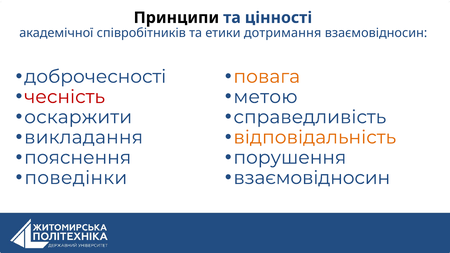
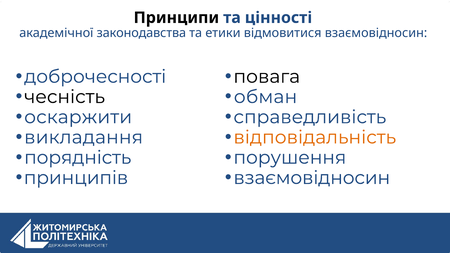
співробітників: співробітників -> законодавства (141, 33)
дотримання: дотримання -> відмовитися (283, 33)
повага colour: orange -> black (267, 77)
чесність colour: red -> black (65, 97)
метою: метою -> обман (265, 97)
пояснення: пояснення -> порядність (78, 158)
поведінки: поведінки -> принципів (76, 178)
